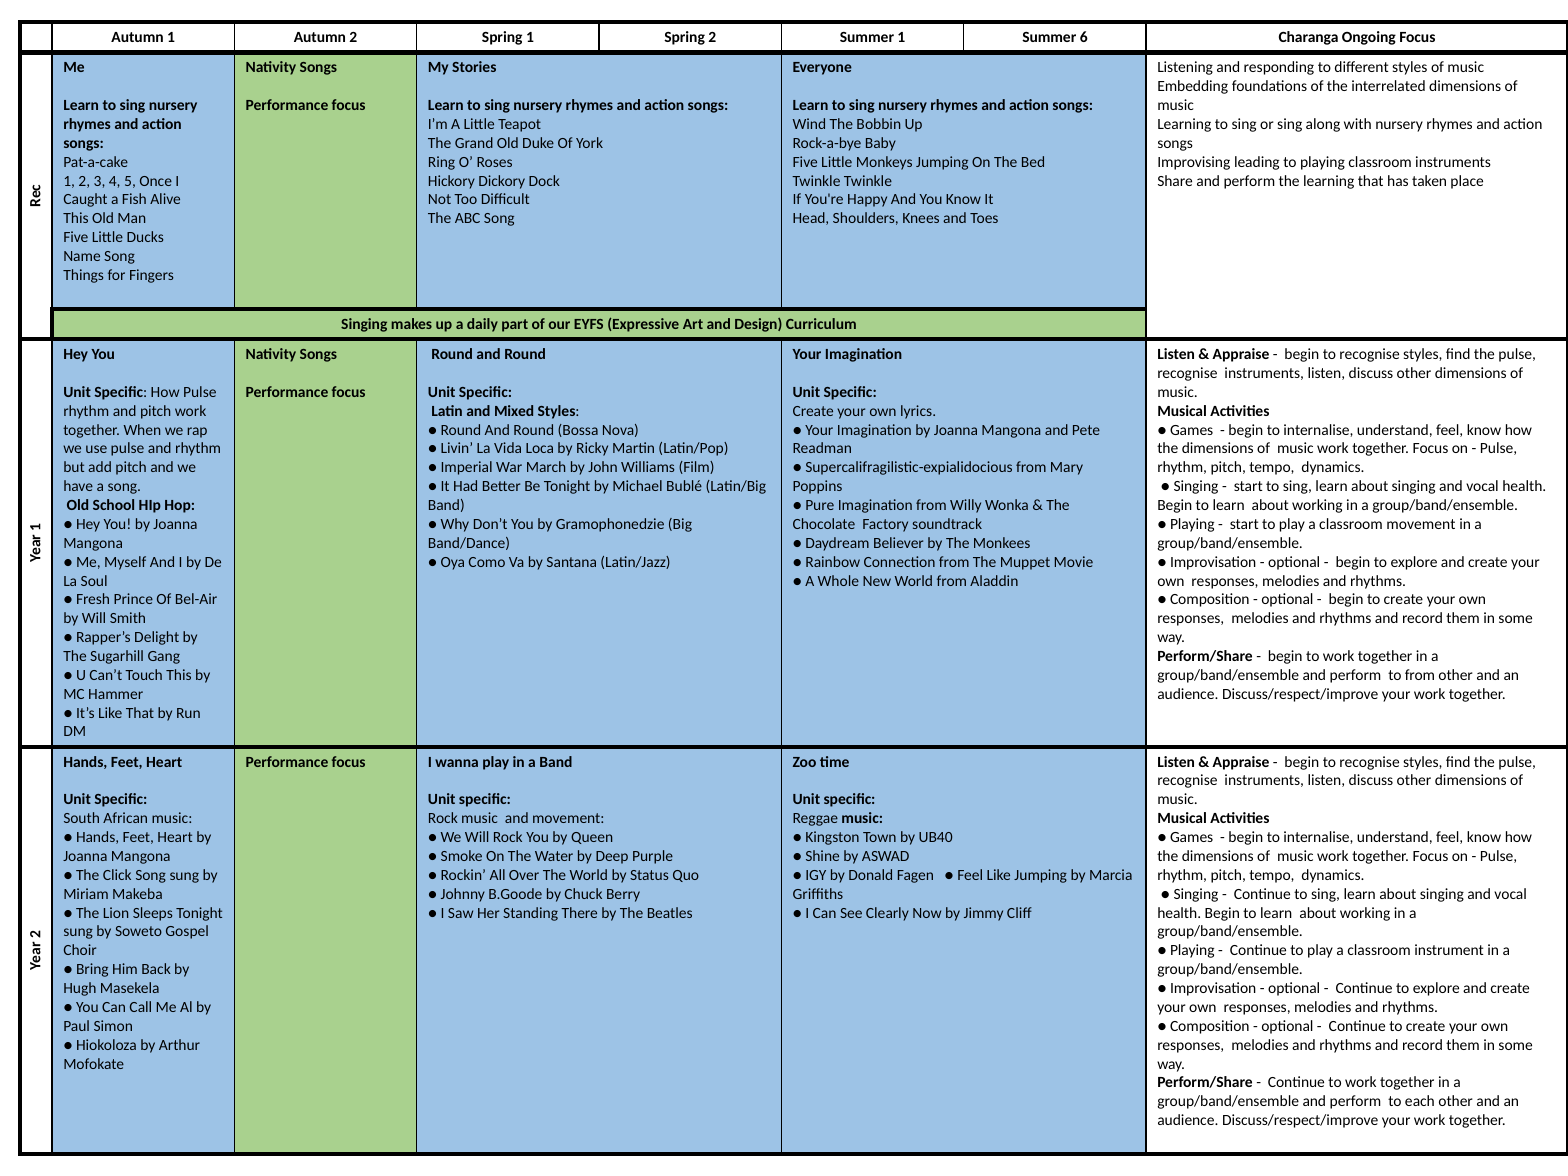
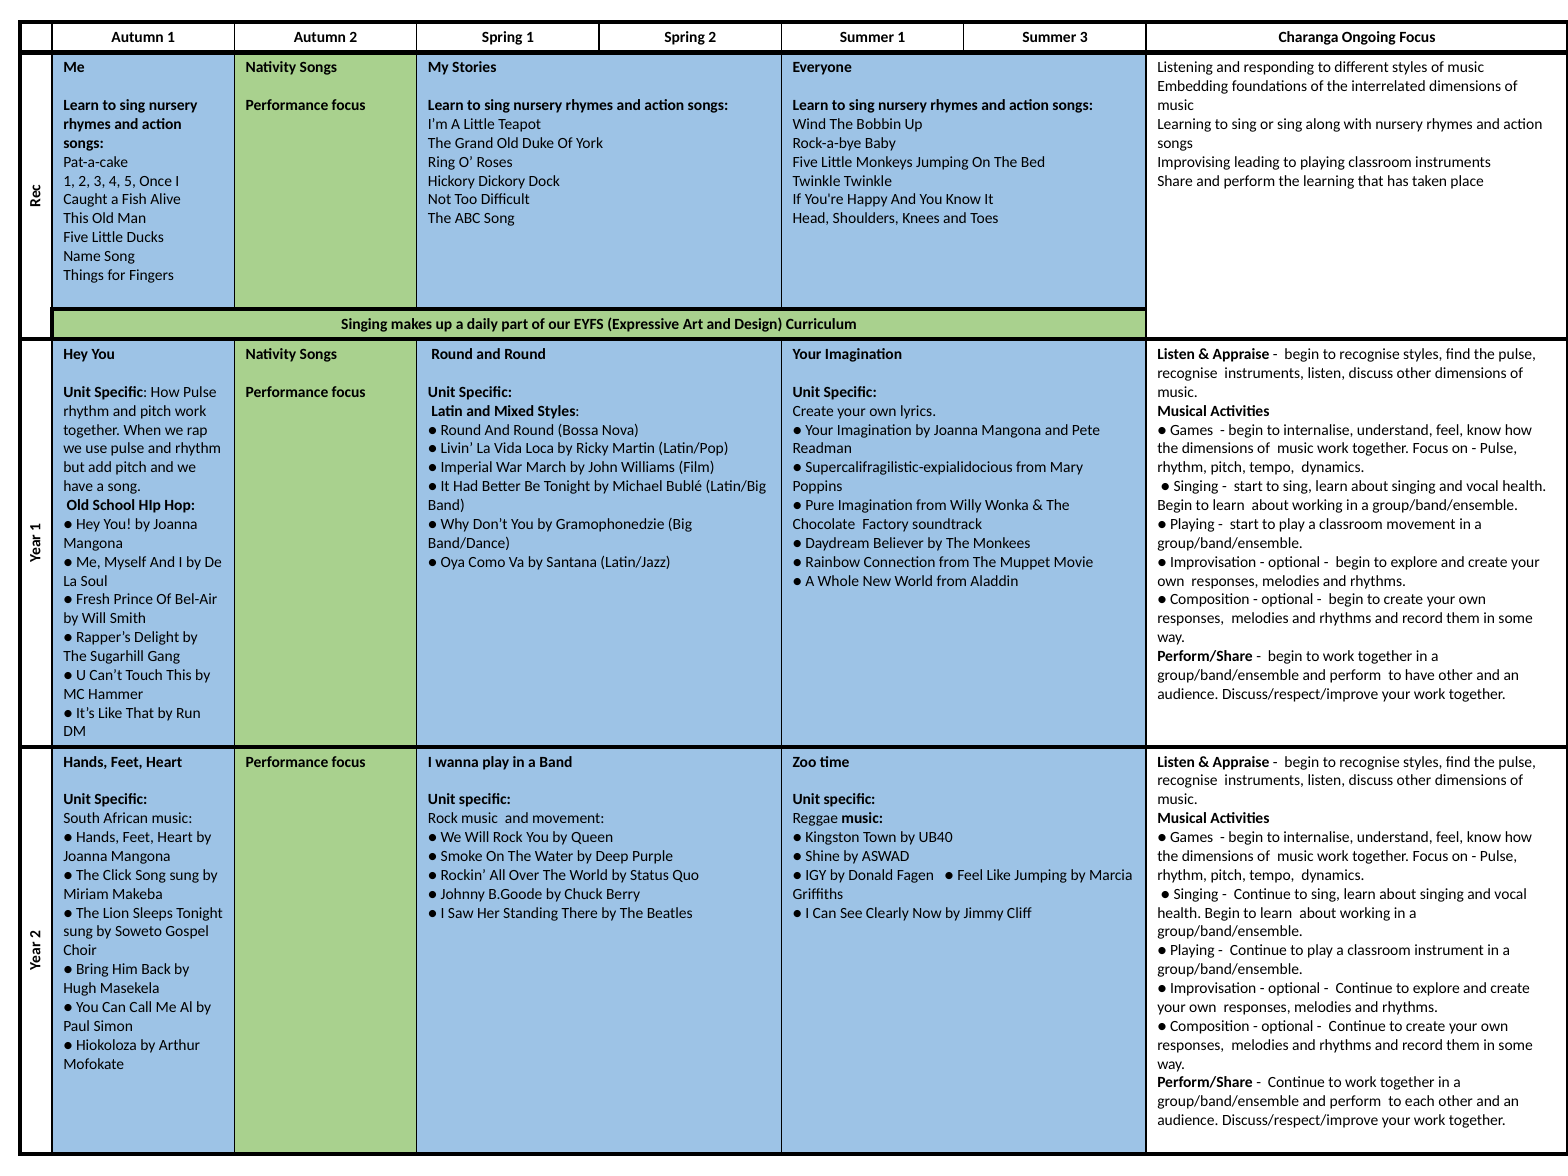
Summer 6: 6 -> 3 (1084, 38)
to from: from -> have (1420, 675)
